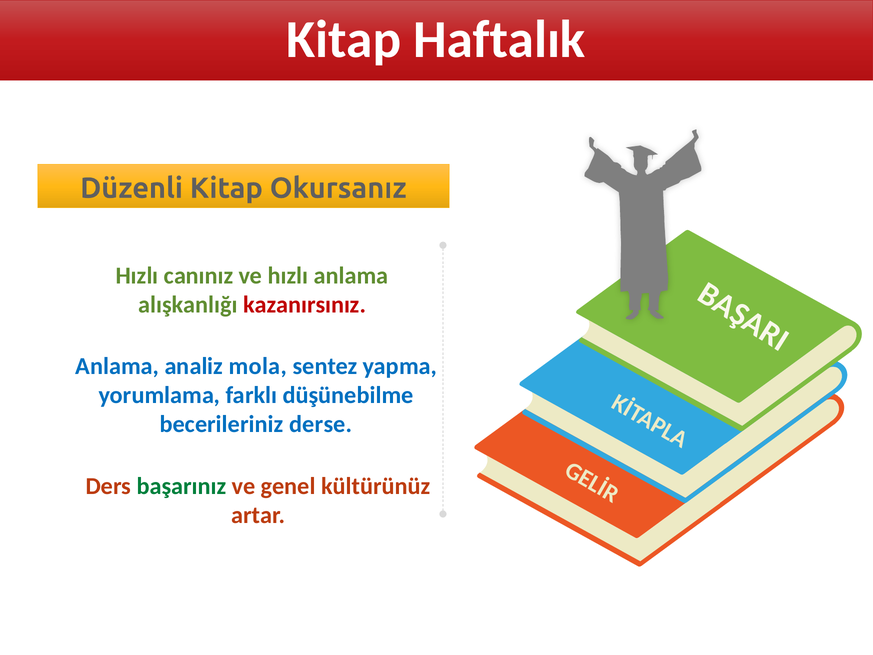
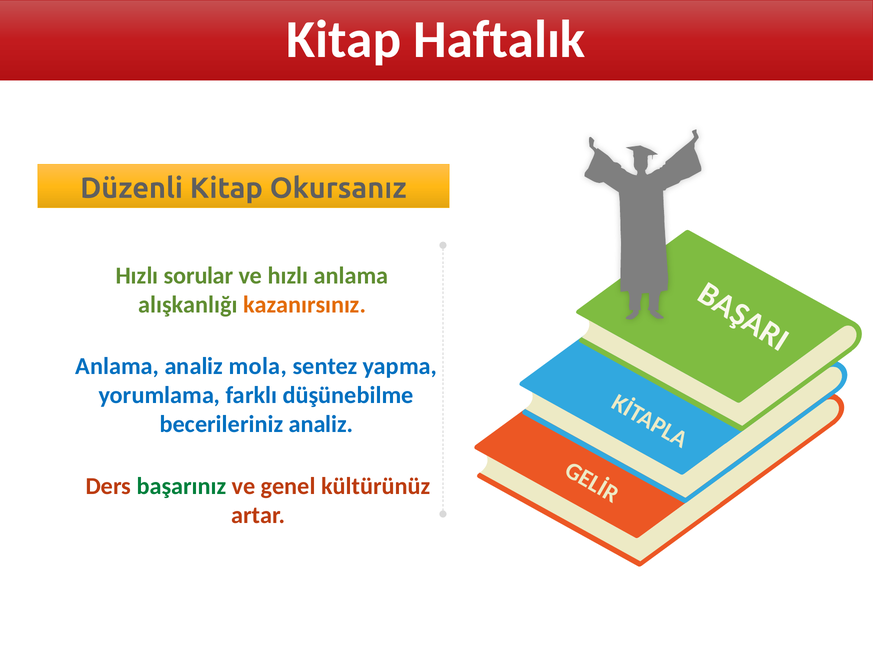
canınız: canınız -> sorular (199, 276)
kazanırsınız colour: red -> orange (305, 305)
becerileriniz derse: derse -> analiz (321, 424)
